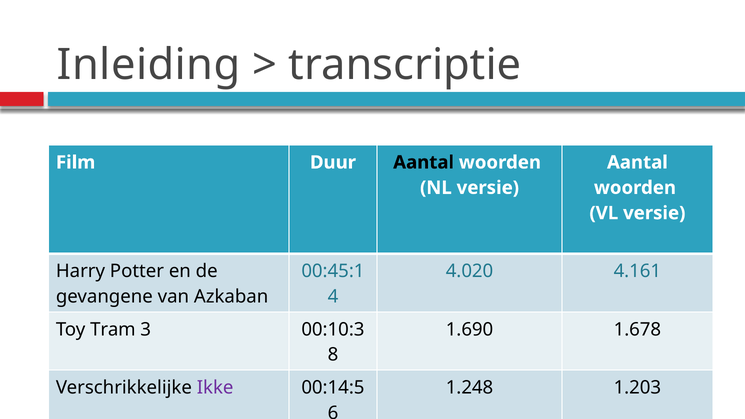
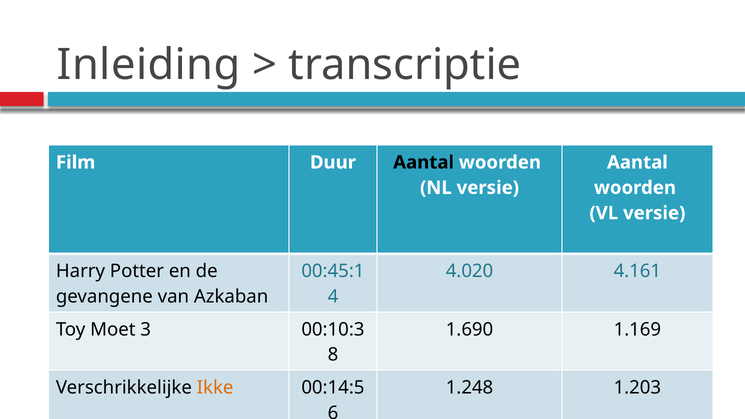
Tram: Tram -> Moet (113, 329)
1.678: 1.678 -> 1.169 (637, 329)
Ikke colour: purple -> orange (215, 388)
